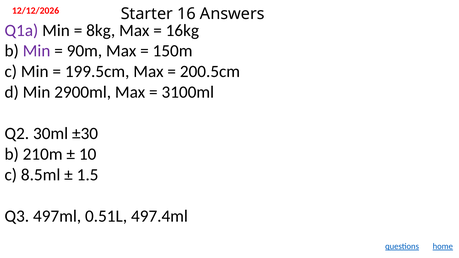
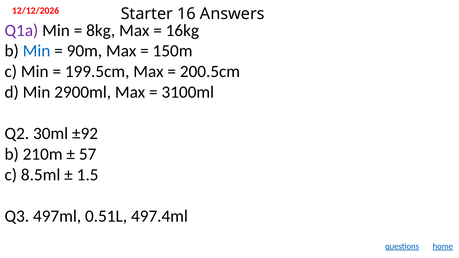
Min colour: purple -> blue (37, 51)
±30: ±30 -> ±92 (85, 134)
10: 10 -> 57 (88, 154)
